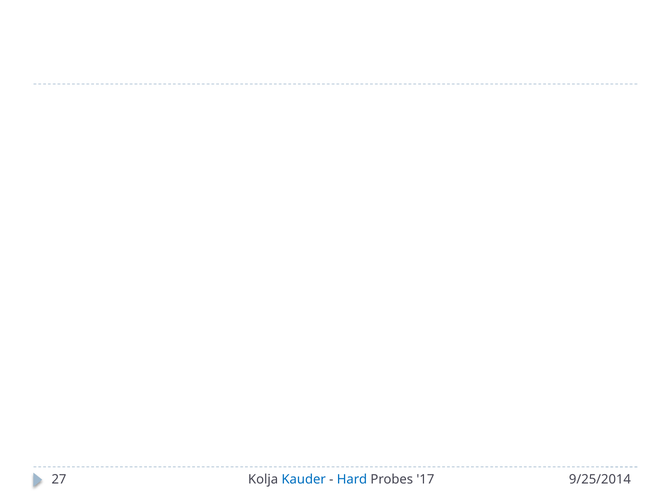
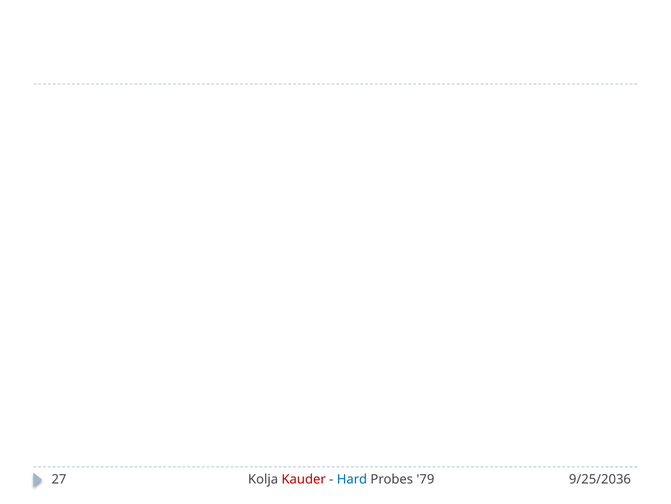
Kauder colour: blue -> red (304, 478)
17: 17 -> 79 (425, 478)
9/25/2014: 9/25/2014 -> 9/25/2036 (600, 478)
